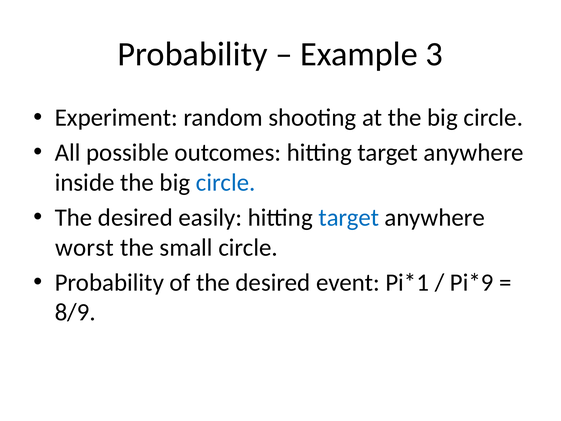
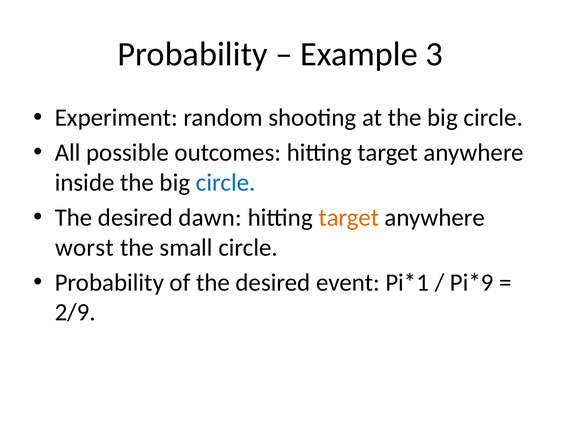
easily: easily -> dawn (210, 217)
target colour: blue -> orange (349, 217)
8/9: 8/9 -> 2/9 (75, 312)
